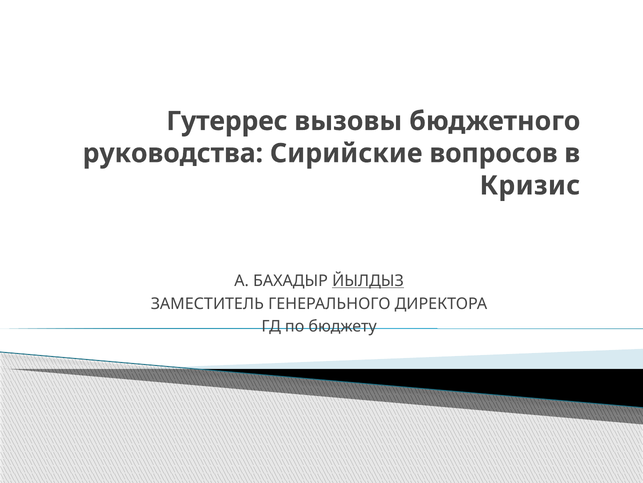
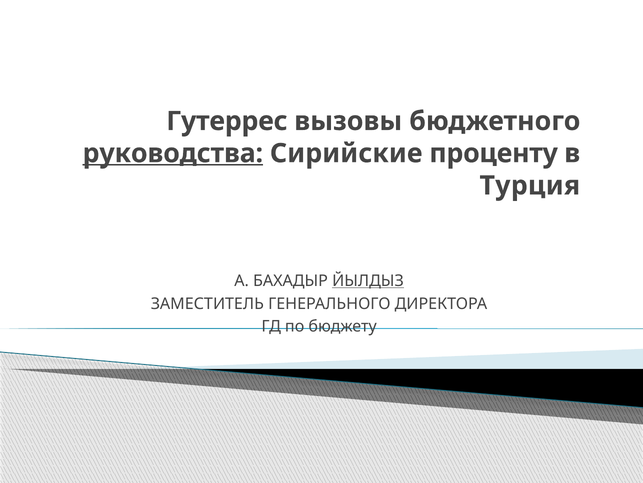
руководства underline: none -> present (173, 153)
вопросов: вопросов -> проценту (494, 153)
Кризис: Кризис -> Турция (530, 185)
